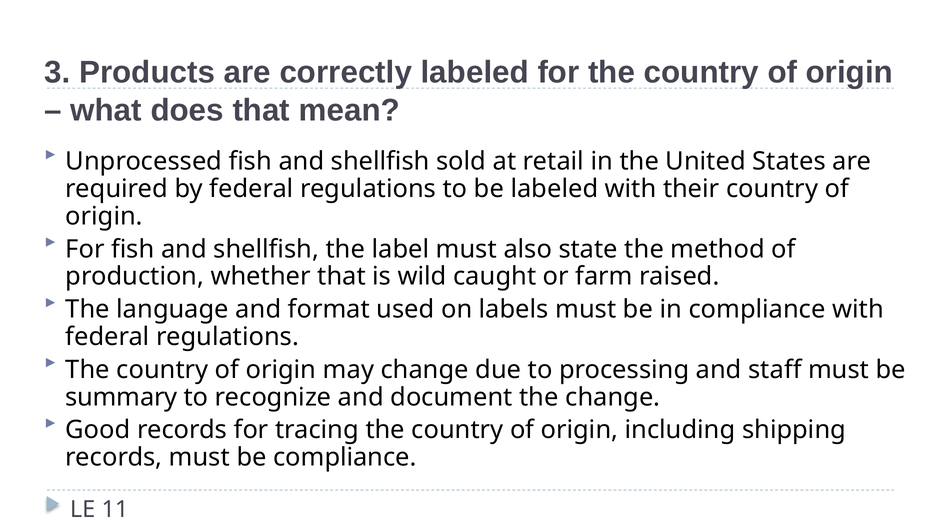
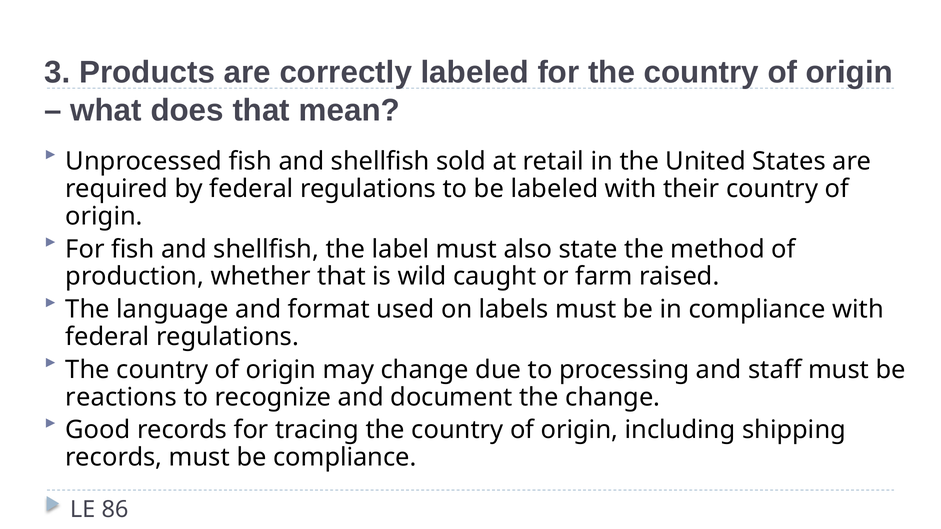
summary: summary -> reactions (121, 397)
11: 11 -> 86 (115, 510)
